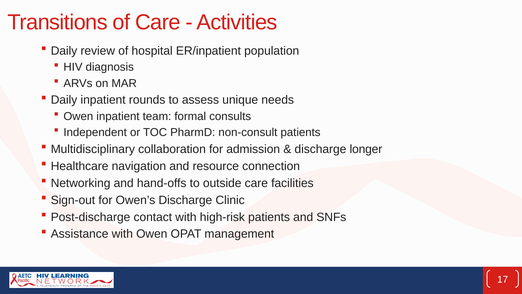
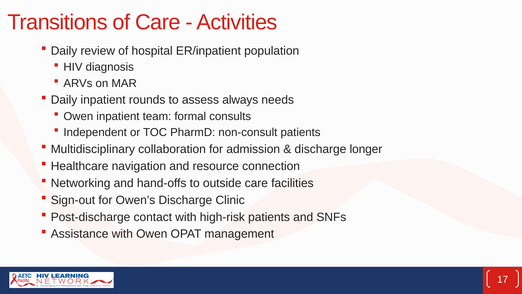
unique: unique -> always (240, 100)
